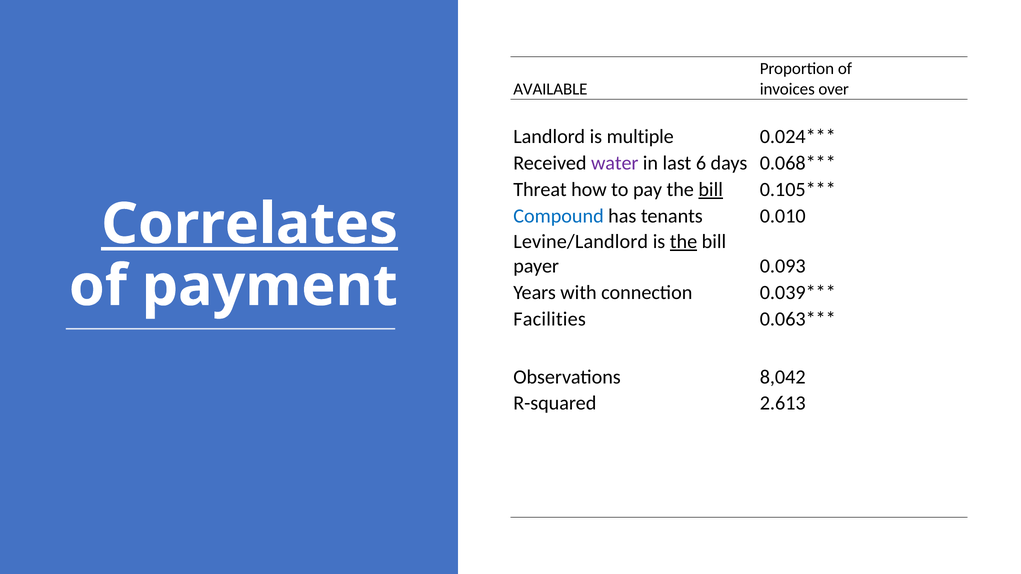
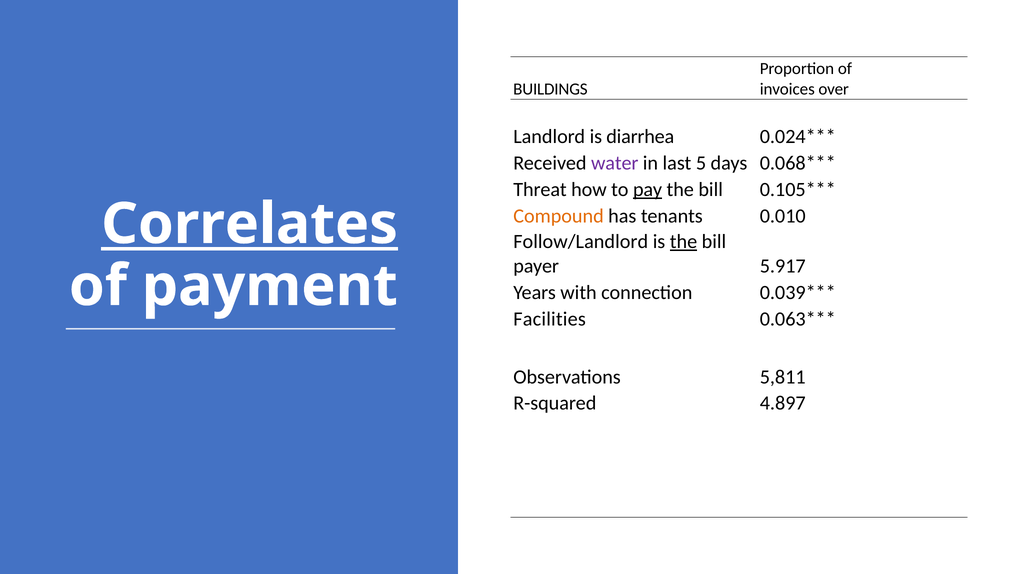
AVAILABLE: AVAILABLE -> BUILDINGS (550, 89)
multiple: multiple -> diarrhea (640, 137)
6: 6 -> 5 (701, 163)
pay underline: none -> present (648, 190)
bill underline: present -> none (711, 190)
Compound colour: blue -> orange (559, 216)
Levine/Landlord: Levine/Landlord -> Follow/Landlord (581, 242)
0.093: 0.093 -> 5.917 (783, 266)
8,042: 8,042 -> 5,811 (783, 377)
2.613: 2.613 -> 4.897 (783, 403)
